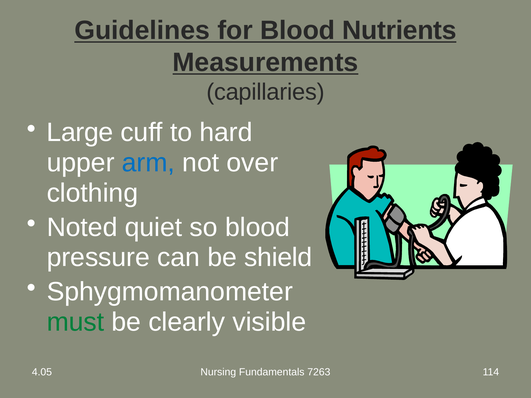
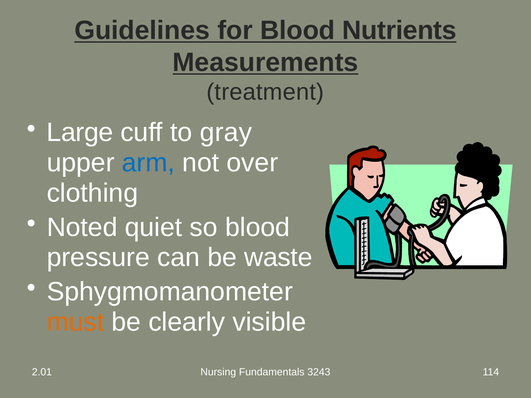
capillaries: capillaries -> treatment (265, 92)
hard: hard -> gray (226, 133)
shield: shield -> waste (278, 258)
must colour: green -> orange (75, 322)
4.05: 4.05 -> 2.01 (42, 372)
7263: 7263 -> 3243 (319, 372)
